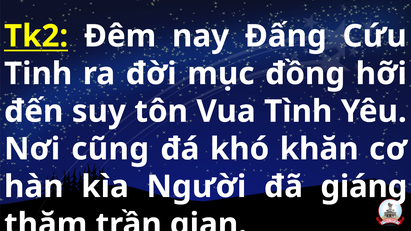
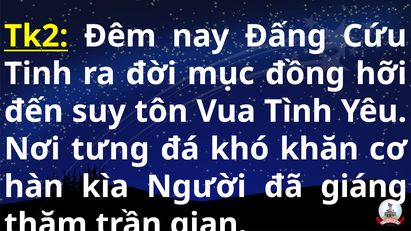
cũng: cũng -> tưng (110, 149)
